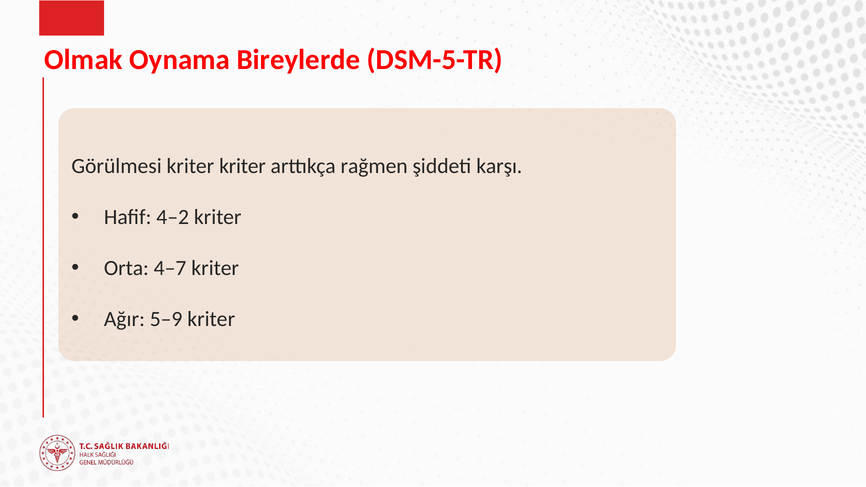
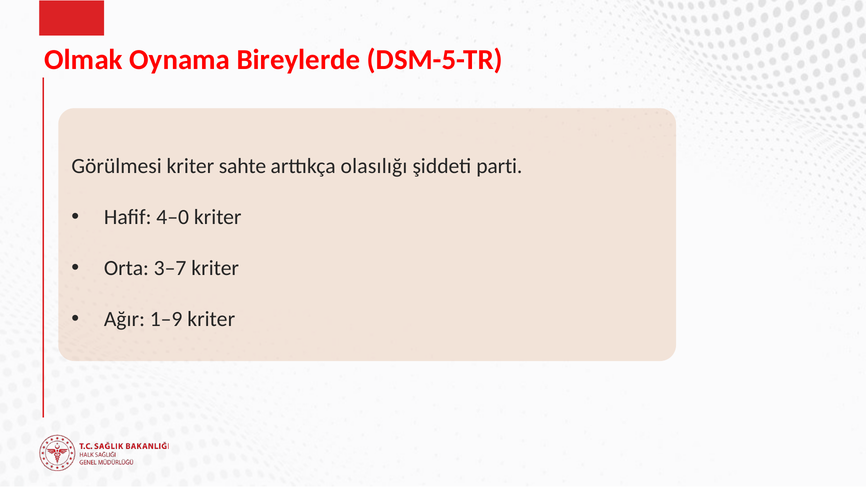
kriter kriter: kriter -> sahte (243, 166)
rağmen: rağmen -> olasılığı (374, 166)
karşı: karşı -> parti (499, 166)
4–2: 4–2 -> 4–0 (173, 217)
4–7: 4–7 -> 3–7 (170, 268)
5–9: 5–9 -> 1–9 (166, 319)
